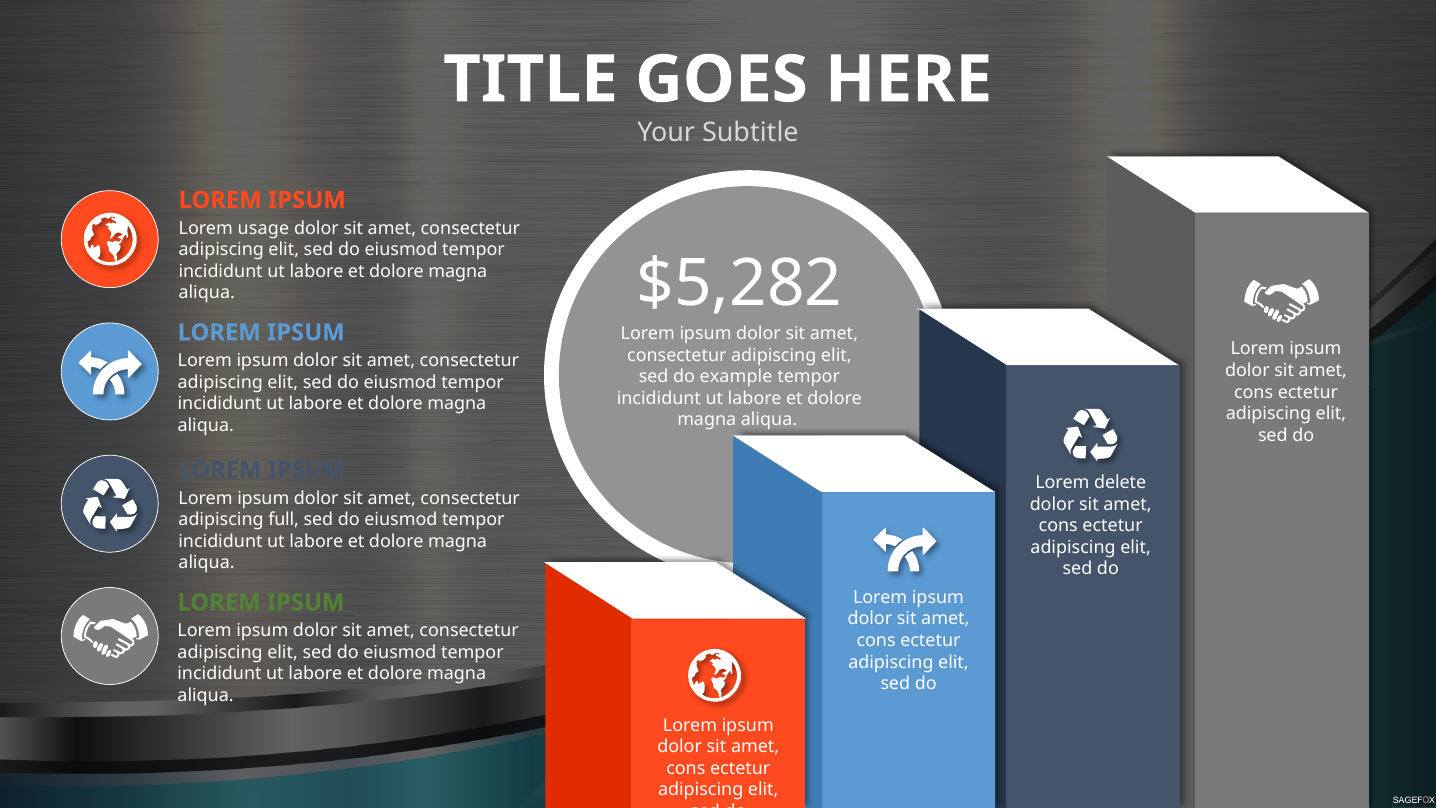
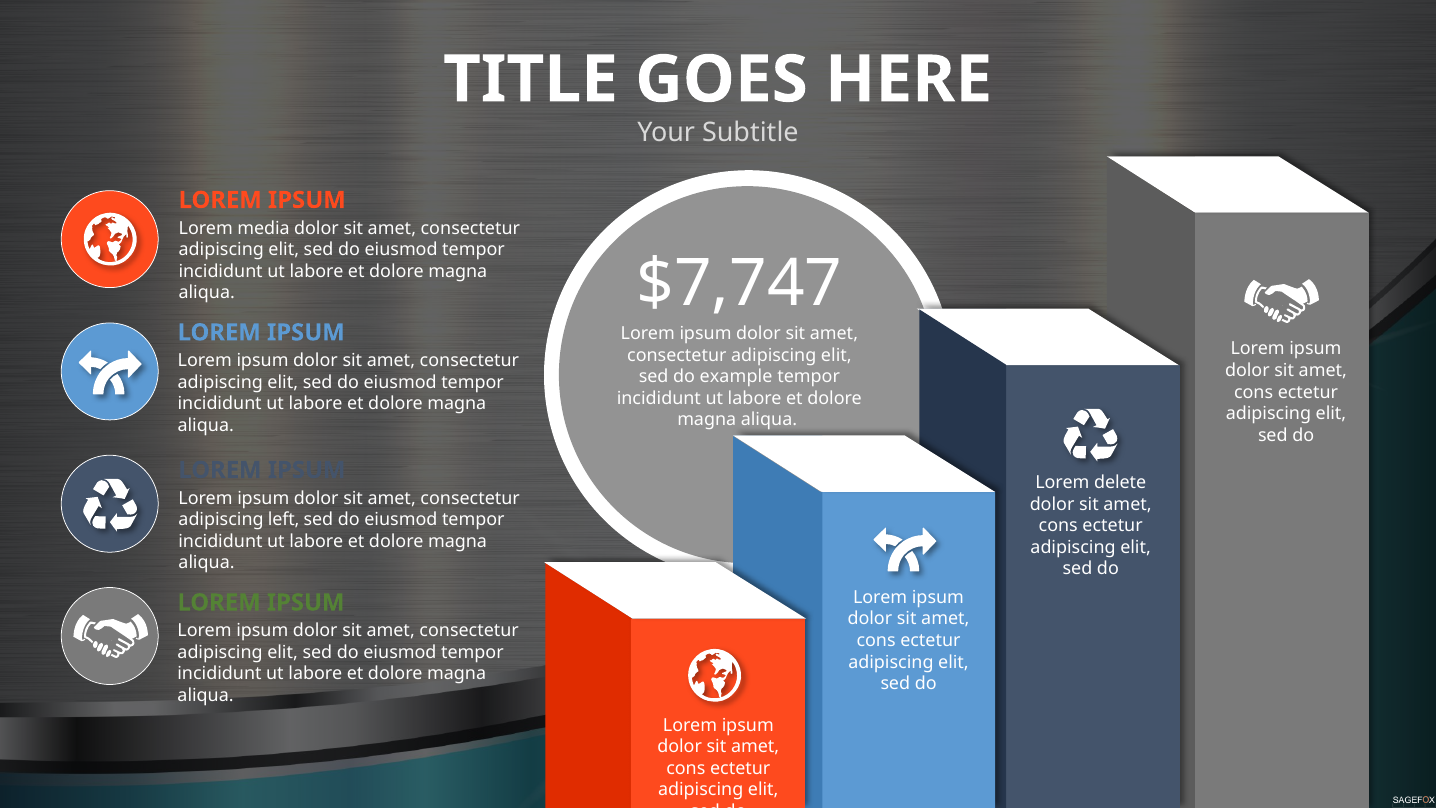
usage: usage -> media (264, 228)
$5,282: $5,282 -> $7,747 (740, 283)
full: full -> left (284, 520)
